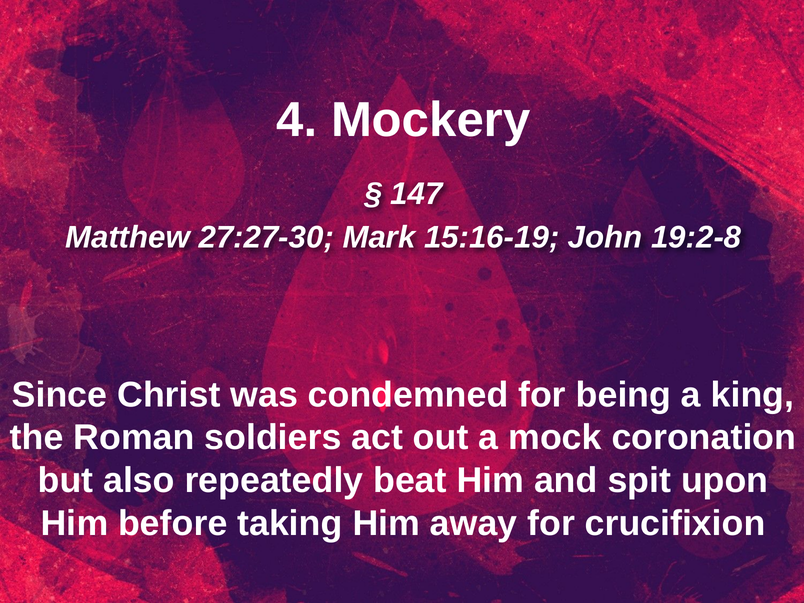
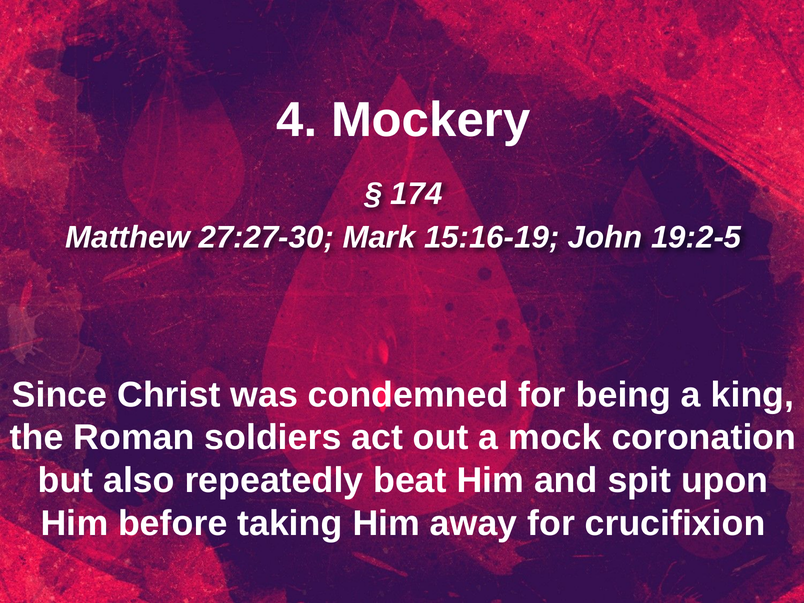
147: 147 -> 174 (417, 194)
19:2-8: 19:2-8 -> 19:2-5 (696, 238)
